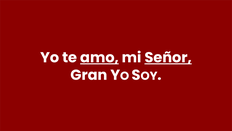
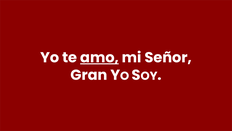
Señor underline: present -> none (168, 57)
